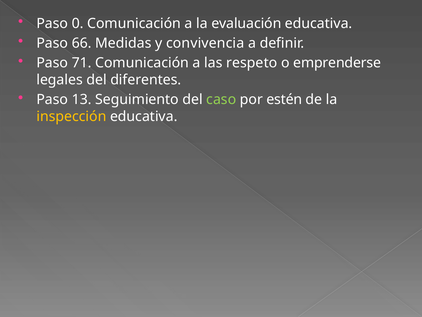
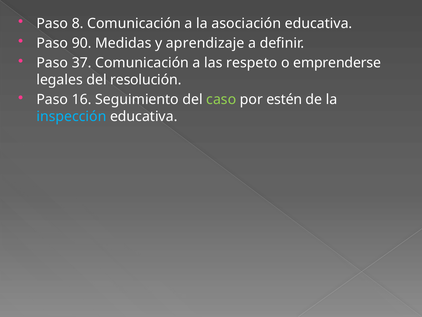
0: 0 -> 8 (78, 24)
evaluación: evaluación -> asociación (246, 24)
66: 66 -> 90 (82, 43)
convivencia: convivencia -> aprendizaje (205, 43)
71: 71 -> 37 (82, 63)
diferentes: diferentes -> resolución (146, 80)
13: 13 -> 16 (82, 99)
inspección colour: yellow -> light blue (71, 116)
